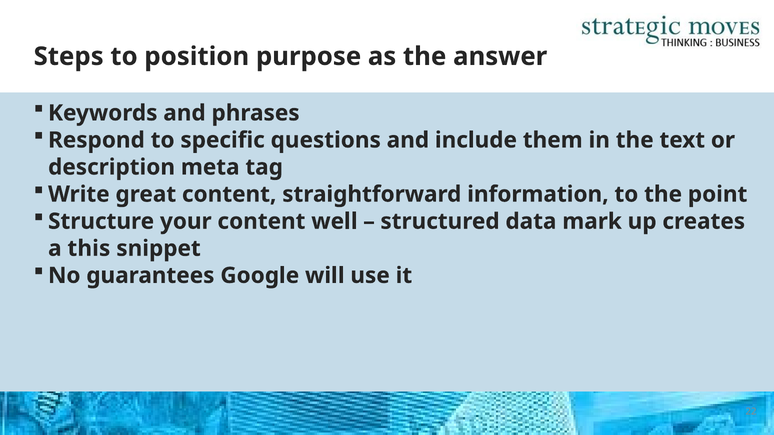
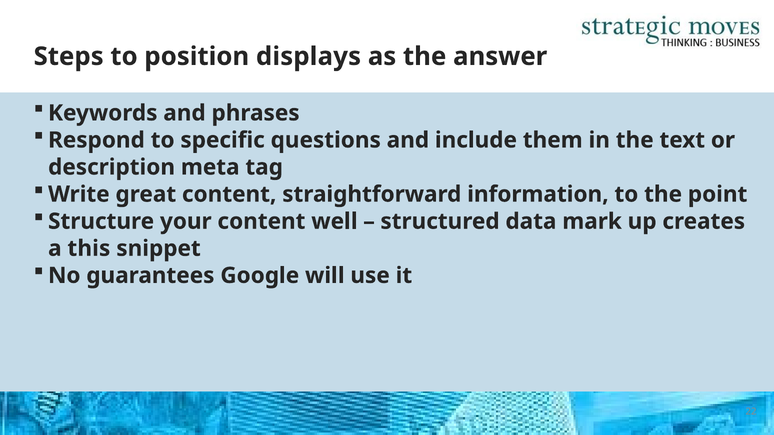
purpose: purpose -> displays (308, 56)
